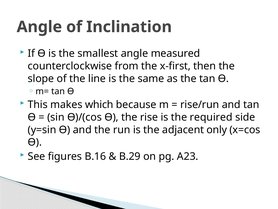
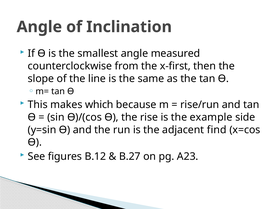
required: required -> example (211, 117)
only: only -> find (217, 129)
B.16: B.16 -> B.12 (95, 156)
B.29: B.29 -> B.27 (130, 156)
